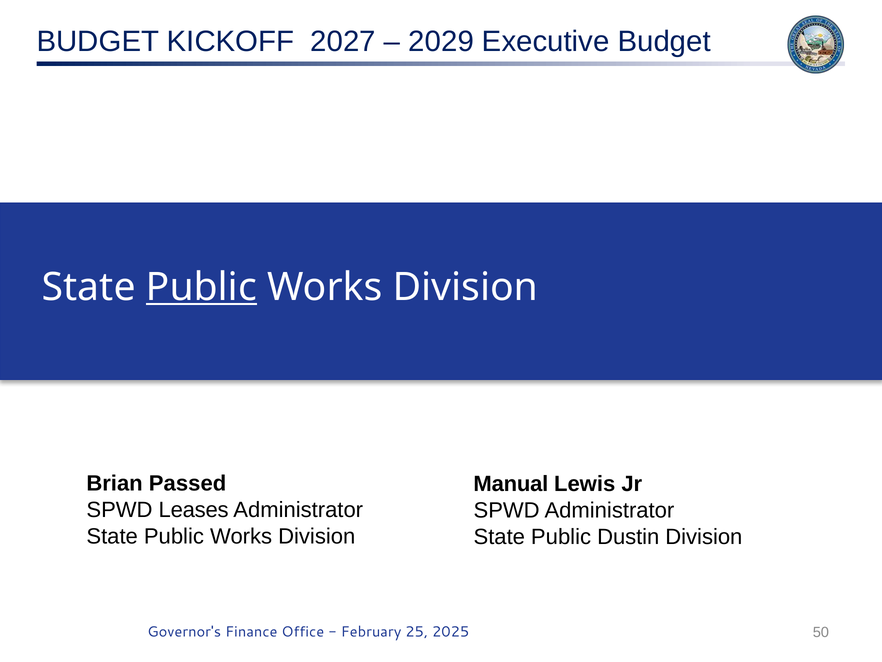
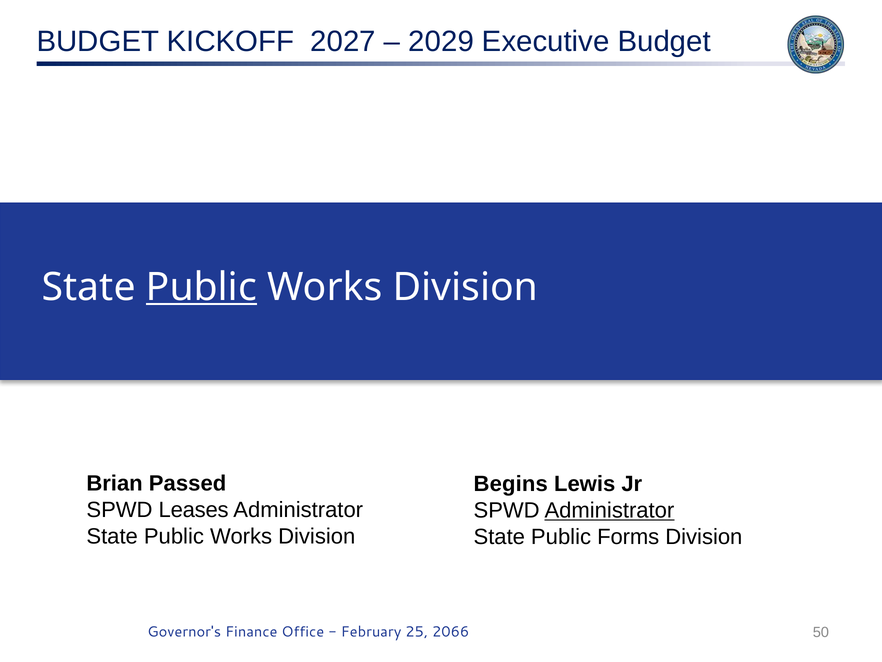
Manual: Manual -> Begins (511, 484)
Administrator underline: none -> present (609, 510)
Dustin: Dustin -> Forms (628, 537)
2025: 2025 -> 2066 (451, 632)
